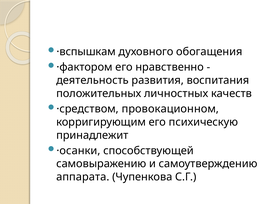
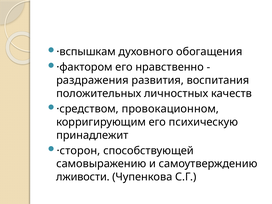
деятельность: деятельность -> раздражения (92, 80)
·осанки: ·осанки -> ·сторон (78, 151)
аппарата: аппарата -> лживости (83, 177)
